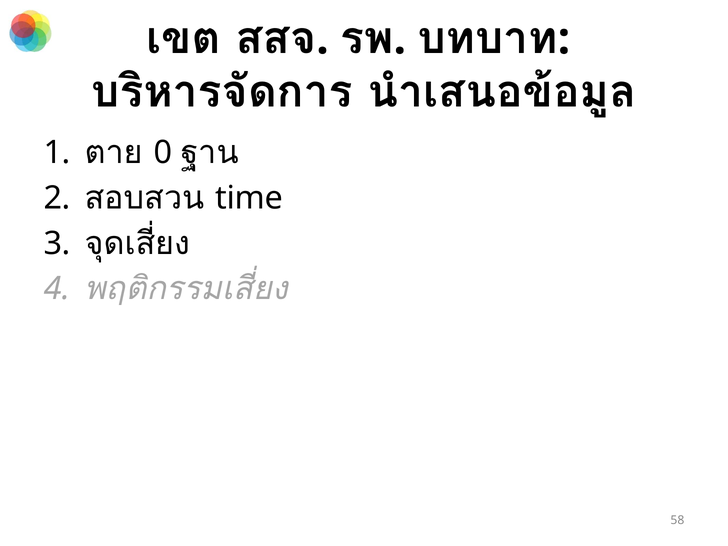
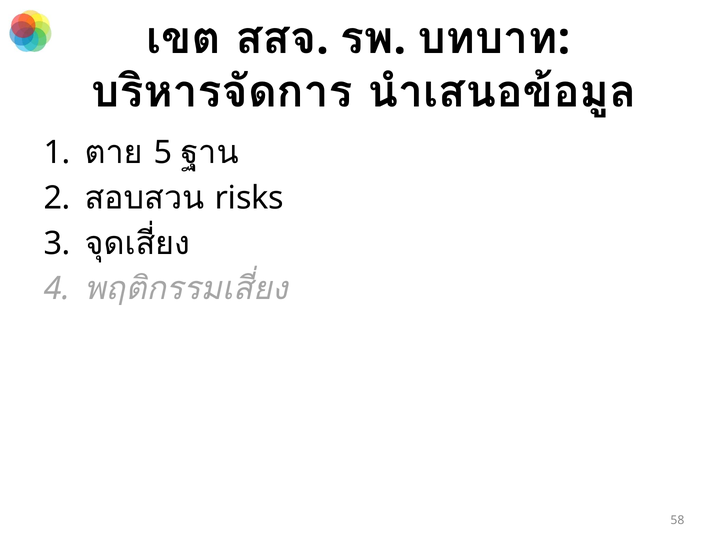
0: 0 -> 5 (163, 153)
time: time -> risks (249, 198)
